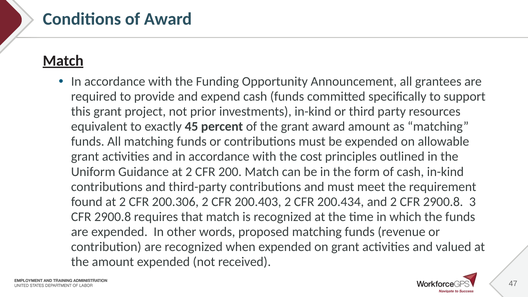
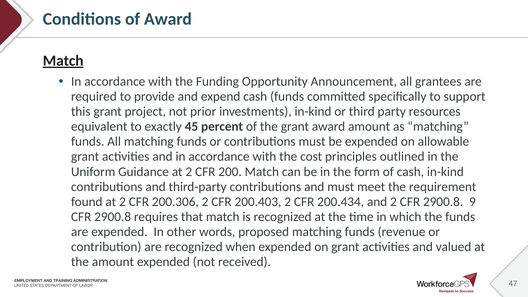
3: 3 -> 9 (472, 202)
